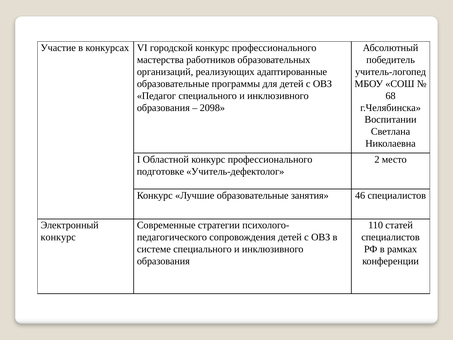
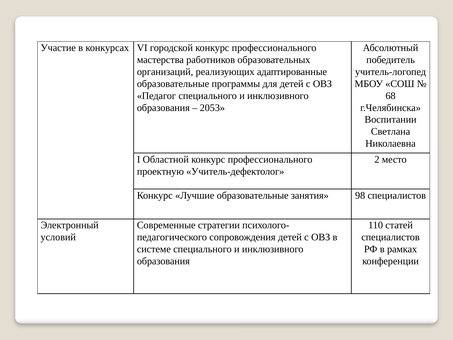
2098: 2098 -> 2053 (212, 108)
подготовке: подготовке -> проектную (160, 171)
46: 46 -> 98 (360, 195)
конкурс: конкурс -> условий (58, 237)
